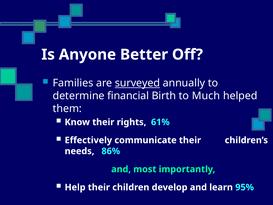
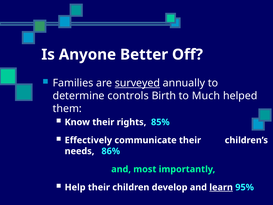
financial: financial -> controls (128, 96)
61%: 61% -> 85% (160, 122)
learn underline: none -> present (221, 187)
